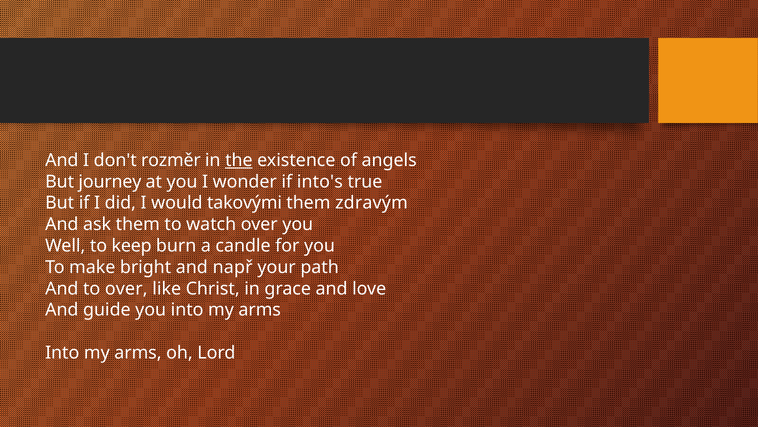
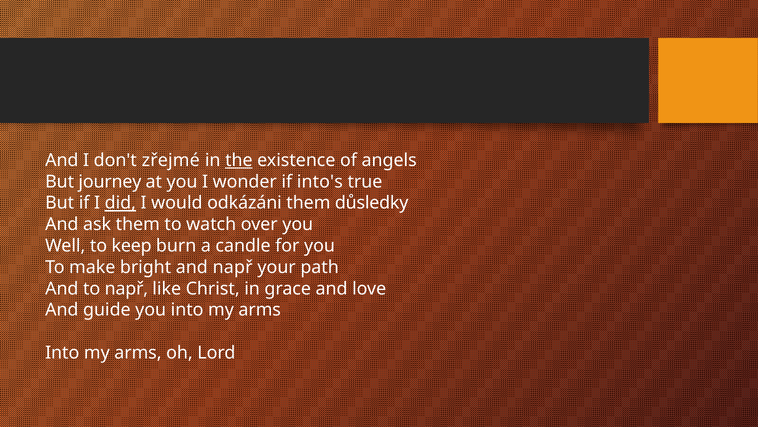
rozměr: rozměr -> zřejmé (171, 160)
did underline: none -> present (120, 203)
takovými: takovými -> odkázáni (244, 203)
zdravým: zdravým -> důsledky (372, 203)
to over: over -> např (126, 288)
